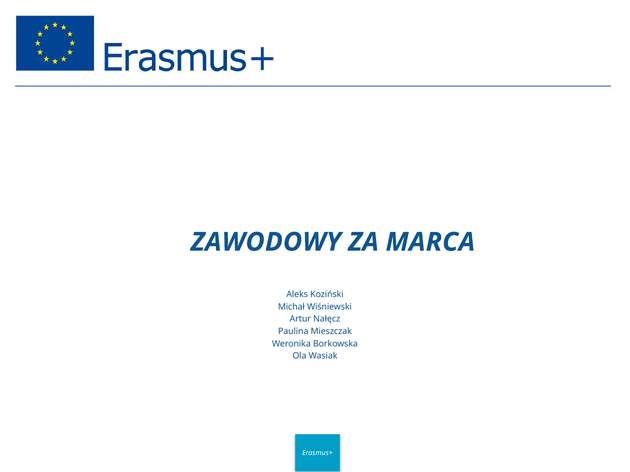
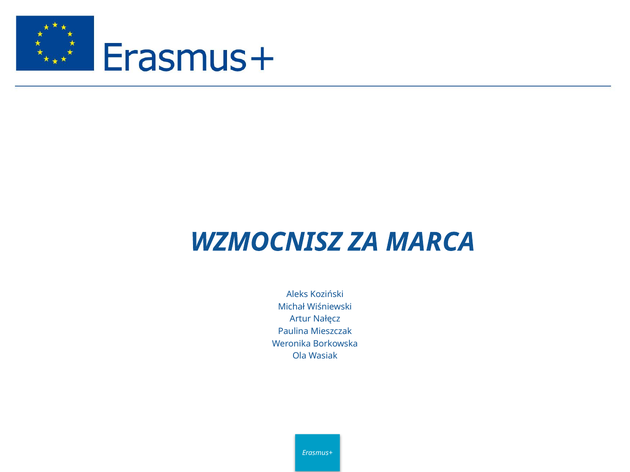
ZAWODOWY: ZAWODOWY -> WZMOCNISZ (266, 242)
